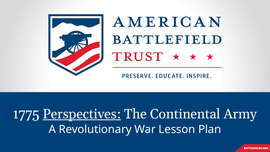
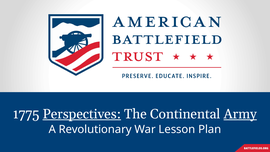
Army underline: none -> present (240, 114)
